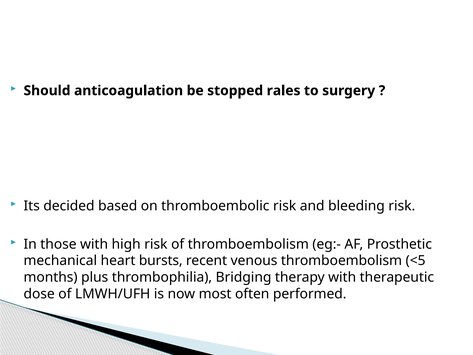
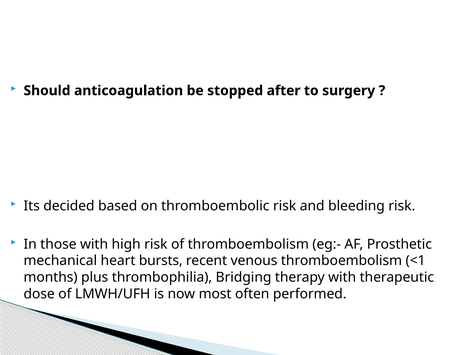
rales: rales -> after (284, 91)
<5: <5 -> <1 (416, 261)
